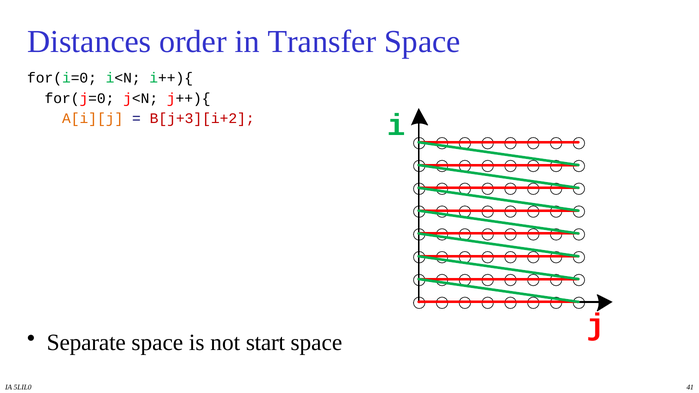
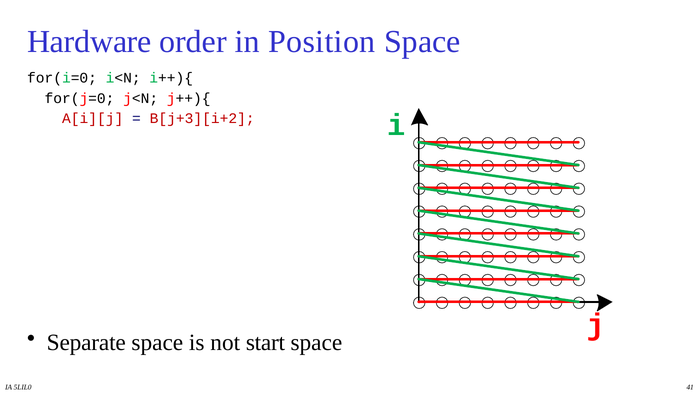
Distances: Distances -> Hardware (89, 42)
Transfer: Transfer -> Position (322, 42)
A[i][j colour: orange -> red (93, 119)
